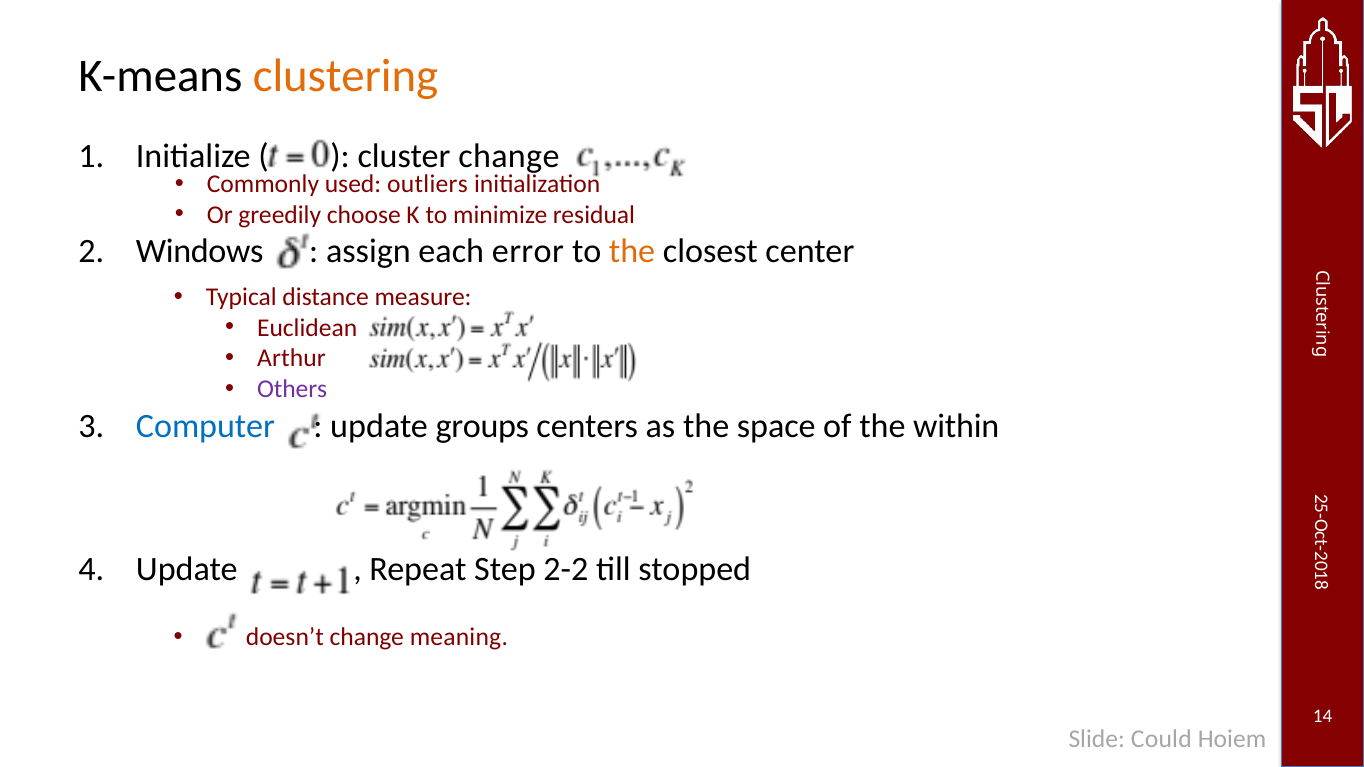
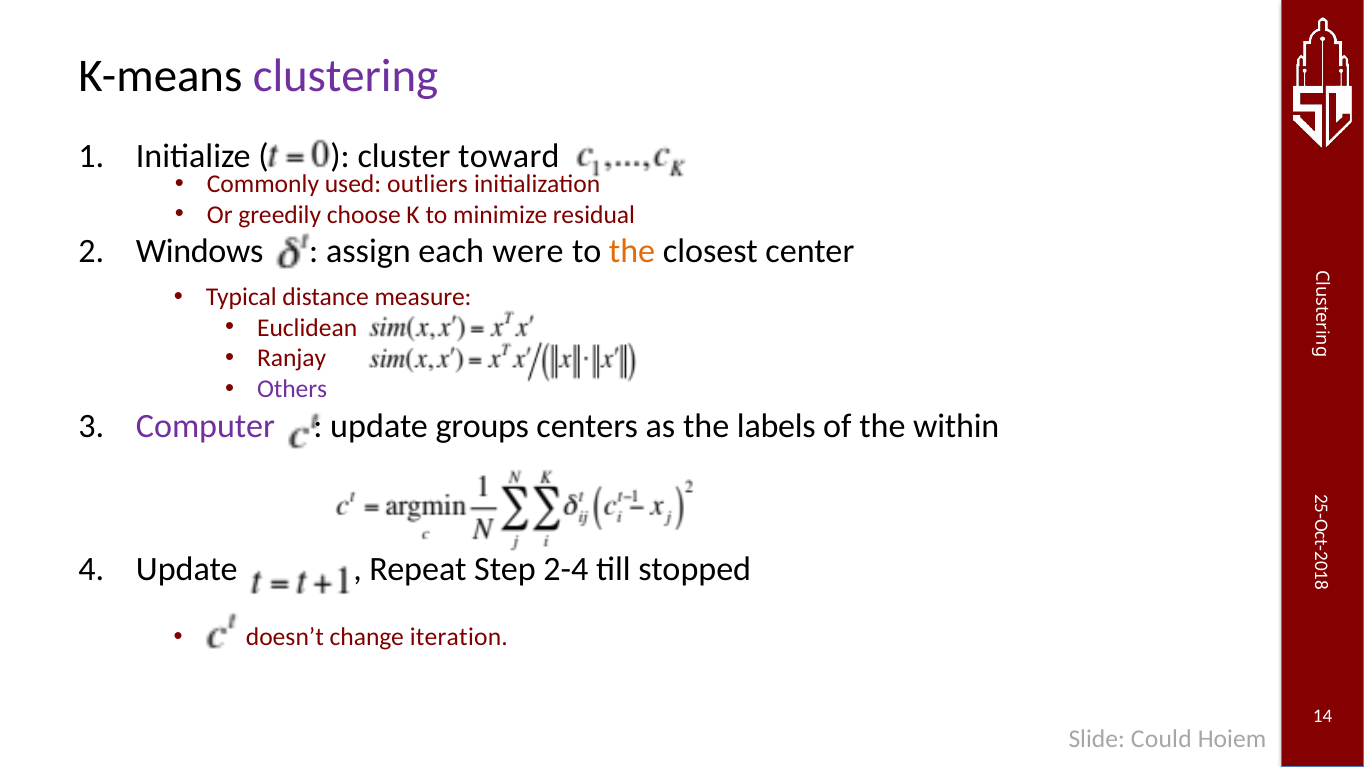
clustering colour: orange -> purple (345, 76)
cluster change: change -> toward (509, 156)
error: error -> were (528, 251)
Arthur: Arthur -> Ranjay (292, 358)
Computer colour: blue -> purple (205, 426)
space: space -> labels (776, 426)
2-2: 2-2 -> 2-4 (566, 569)
meaning: meaning -> iteration (459, 637)
